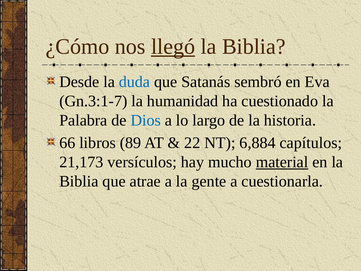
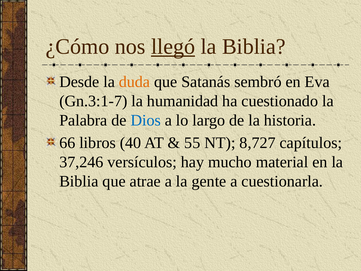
duda colour: blue -> orange (135, 82)
89: 89 -> 40 (131, 143)
22: 22 -> 55 (192, 143)
6,884: 6,884 -> 8,727 (258, 143)
21,173: 21,173 -> 37,246 (81, 162)
material underline: present -> none (282, 162)
